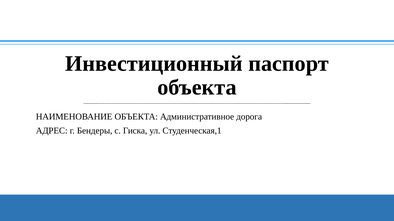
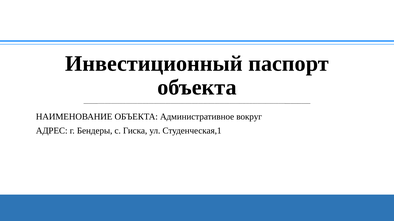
дорога: дорога -> вокруг (249, 117)
